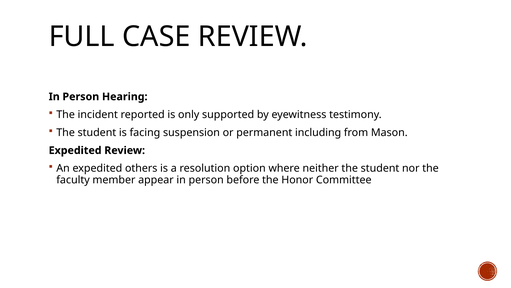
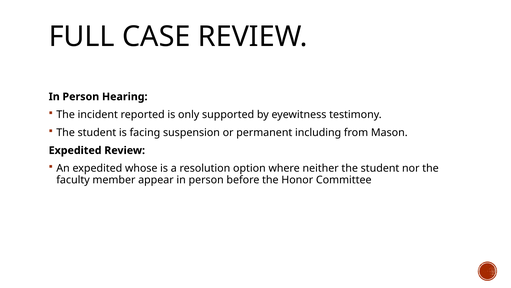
others: others -> whose (141, 168)
